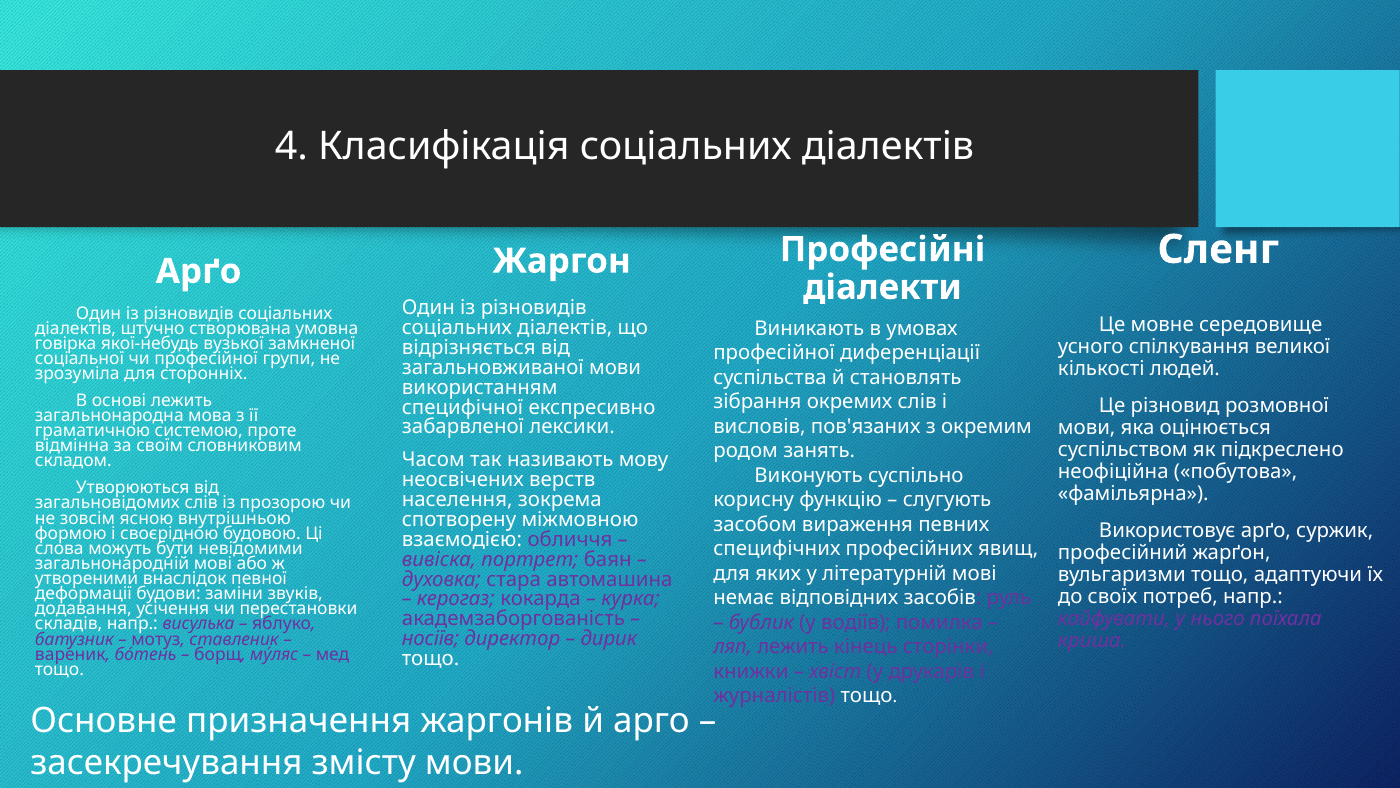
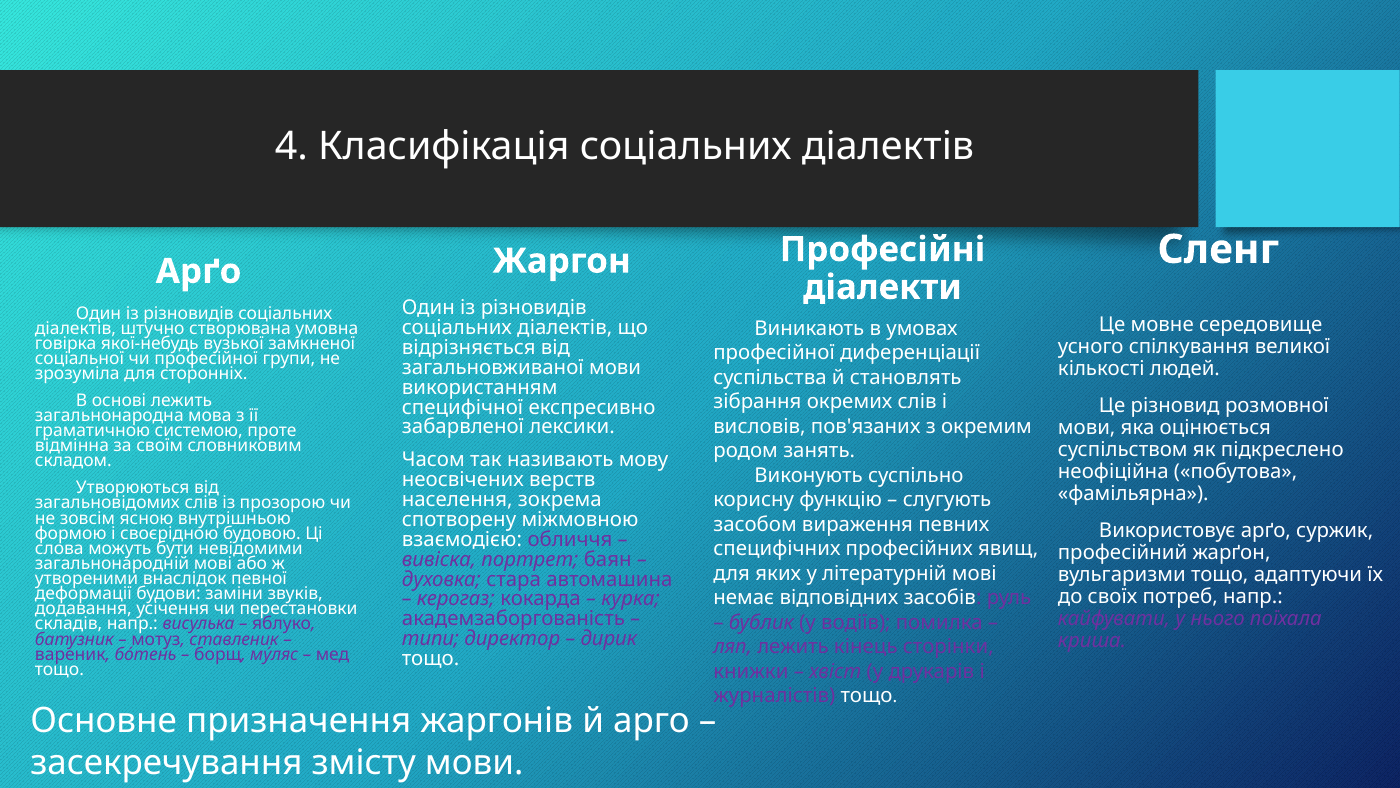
носіїв: носіїв -> типи (431, 638)
